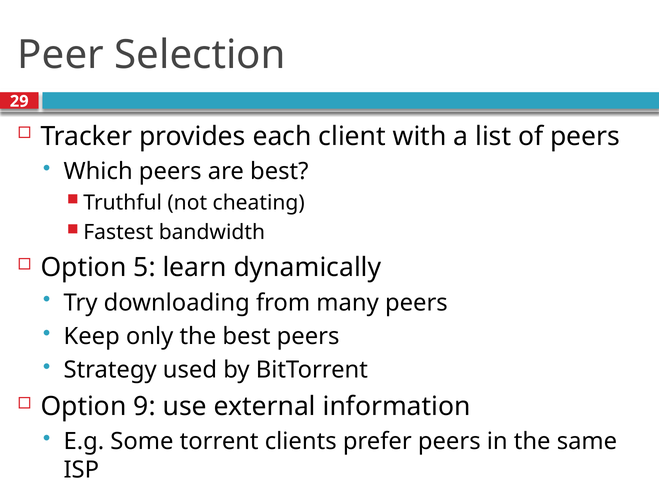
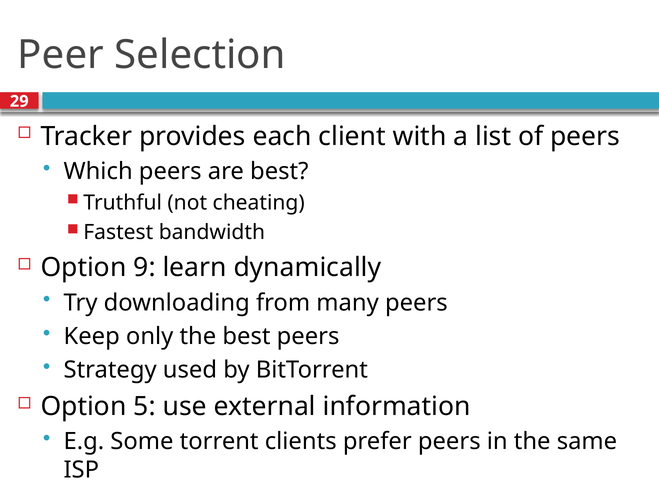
5: 5 -> 9 (145, 268)
9: 9 -> 5 (145, 407)
